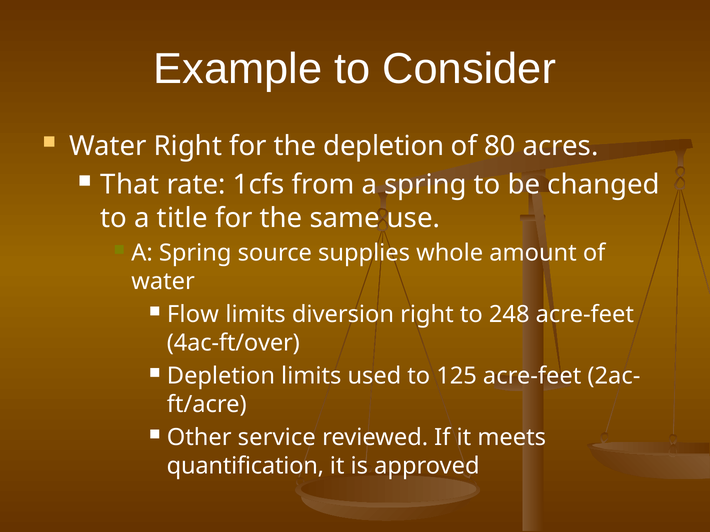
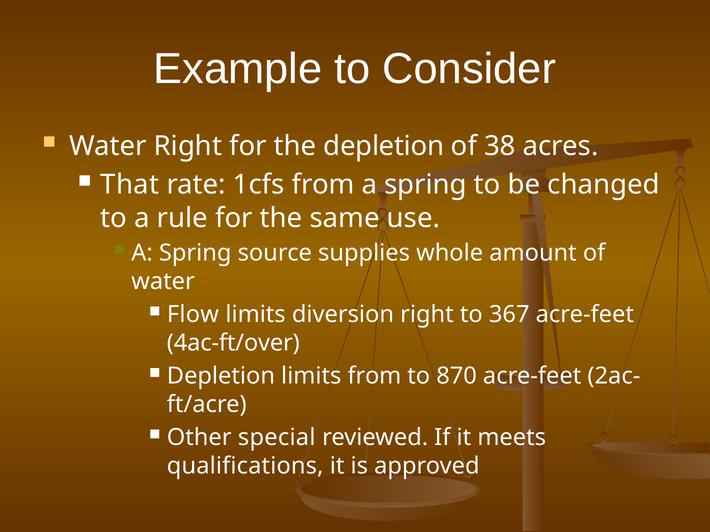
80: 80 -> 38 (500, 146)
title: title -> rule (182, 218)
248: 248 -> 367 (509, 315)
limits used: used -> from (374, 376)
125: 125 -> 870 (457, 376)
service: service -> special (277, 438)
quantification: quantification -> qualifications (245, 466)
